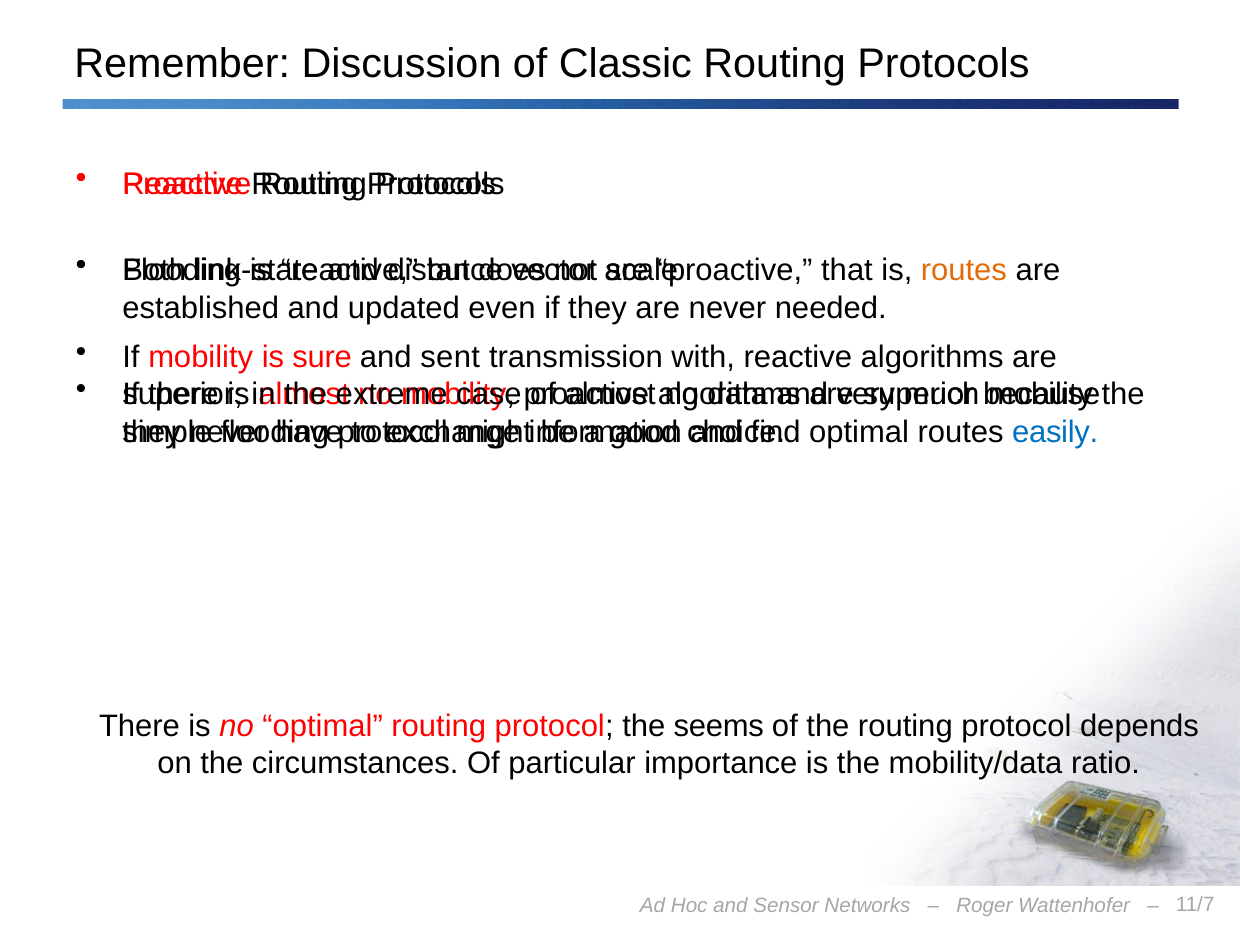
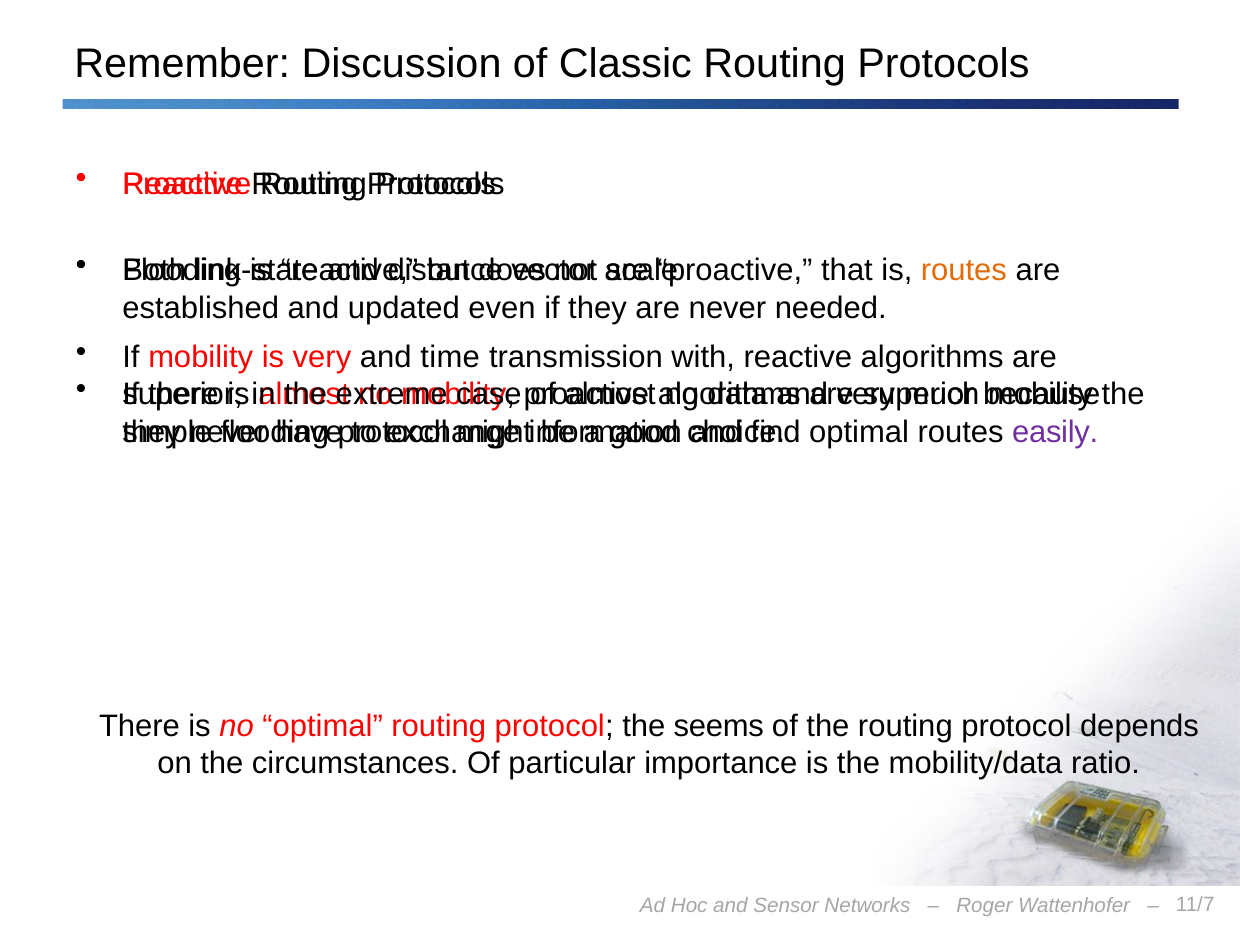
is sure: sure -> very (322, 357)
sent: sent -> time (450, 357)
easily colour: blue -> purple (1055, 432)
